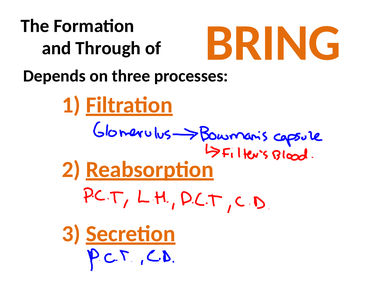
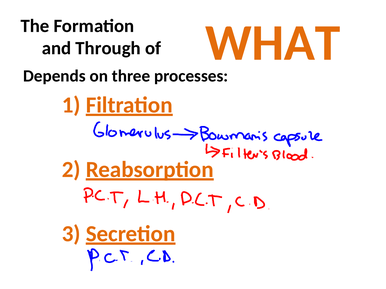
BRING: BRING -> WHAT (273, 43)
